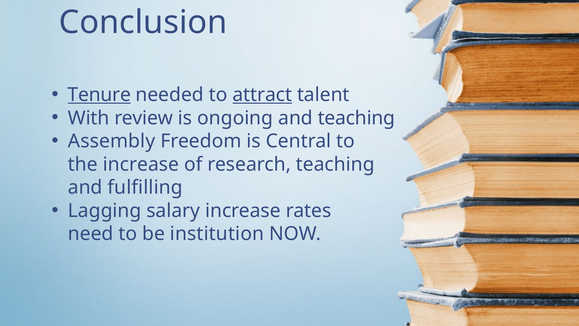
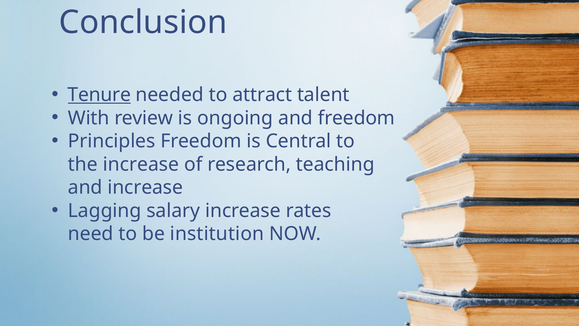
attract underline: present -> none (262, 95)
and teaching: teaching -> freedom (356, 118)
Assembly: Assembly -> Principles (112, 141)
and fulfilling: fulfilling -> increase (145, 187)
